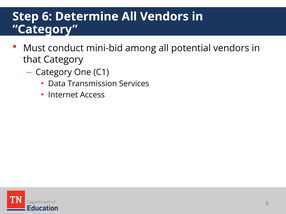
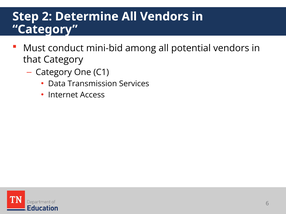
Step 6: 6 -> 2 (47, 17)
